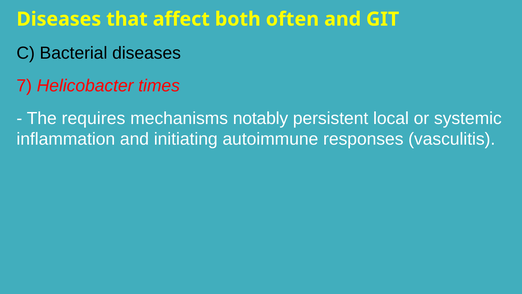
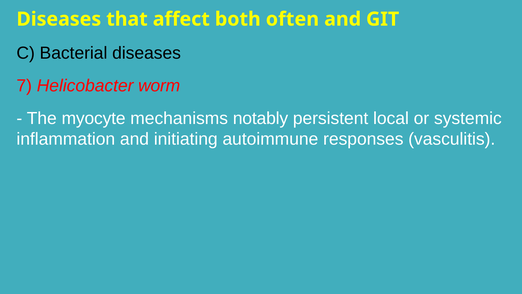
times: times -> worm (159, 86)
requires: requires -> myocyte (94, 118)
